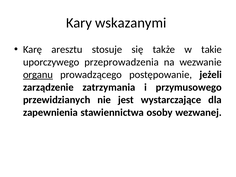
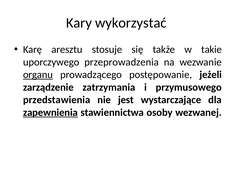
wskazanymi: wskazanymi -> wykorzystać (131, 23)
przewidzianych: przewidzianych -> przedstawienia (57, 100)
zapewnienia underline: none -> present (50, 112)
